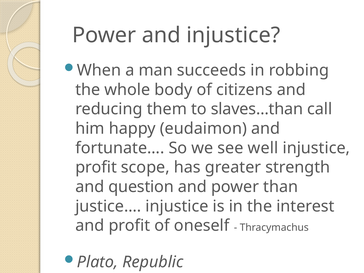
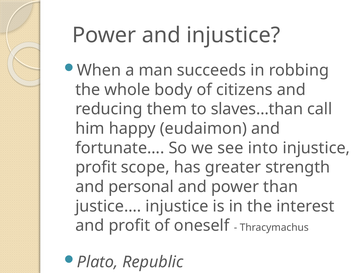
well: well -> into (263, 148)
question: question -> personal (141, 187)
